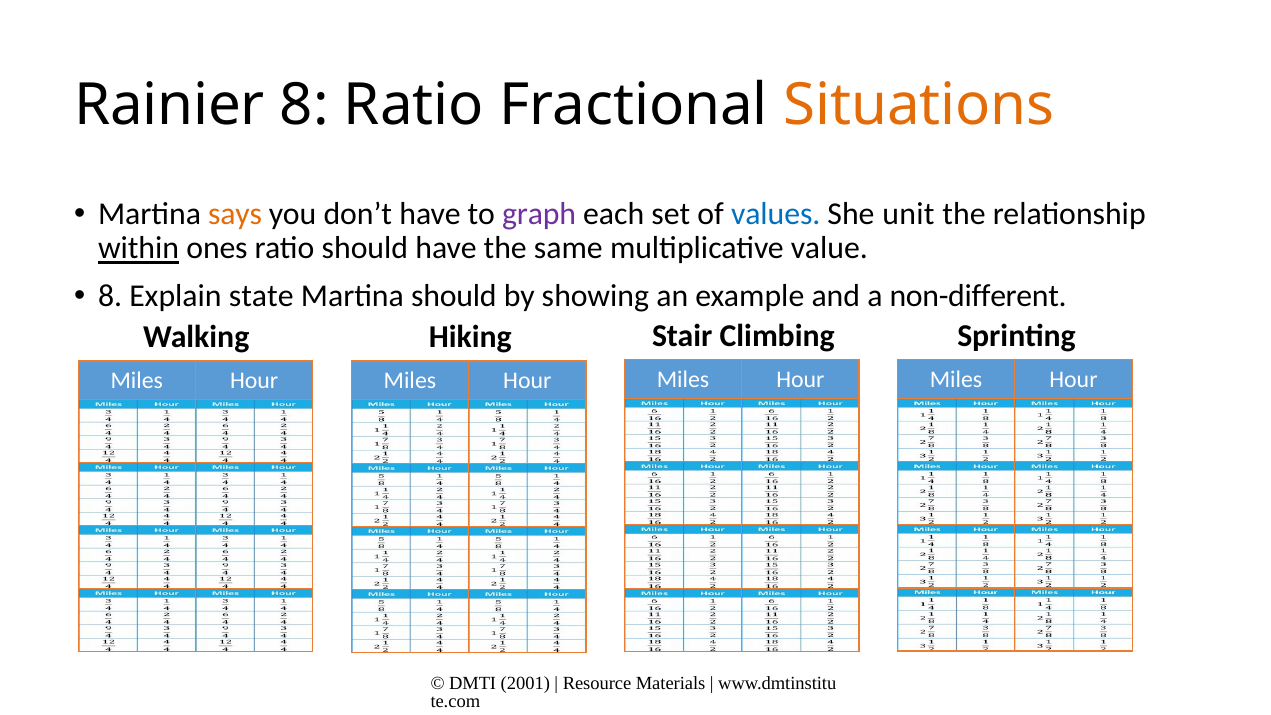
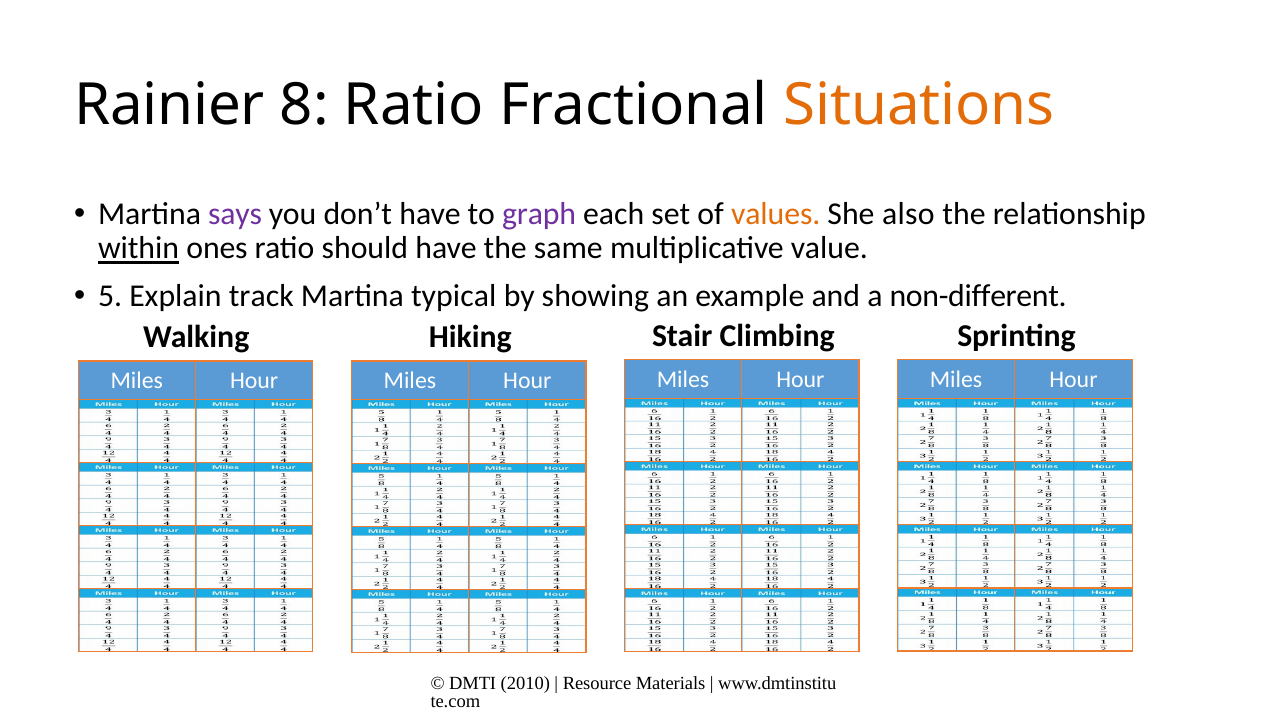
says colour: orange -> purple (235, 214)
values colour: blue -> orange (776, 214)
unit: unit -> also (908, 214)
8: 8 -> 5 (110, 296)
state: state -> track (261, 296)
Martina should: should -> typical (454, 296)
2001: 2001 -> 2010 (525, 683)
